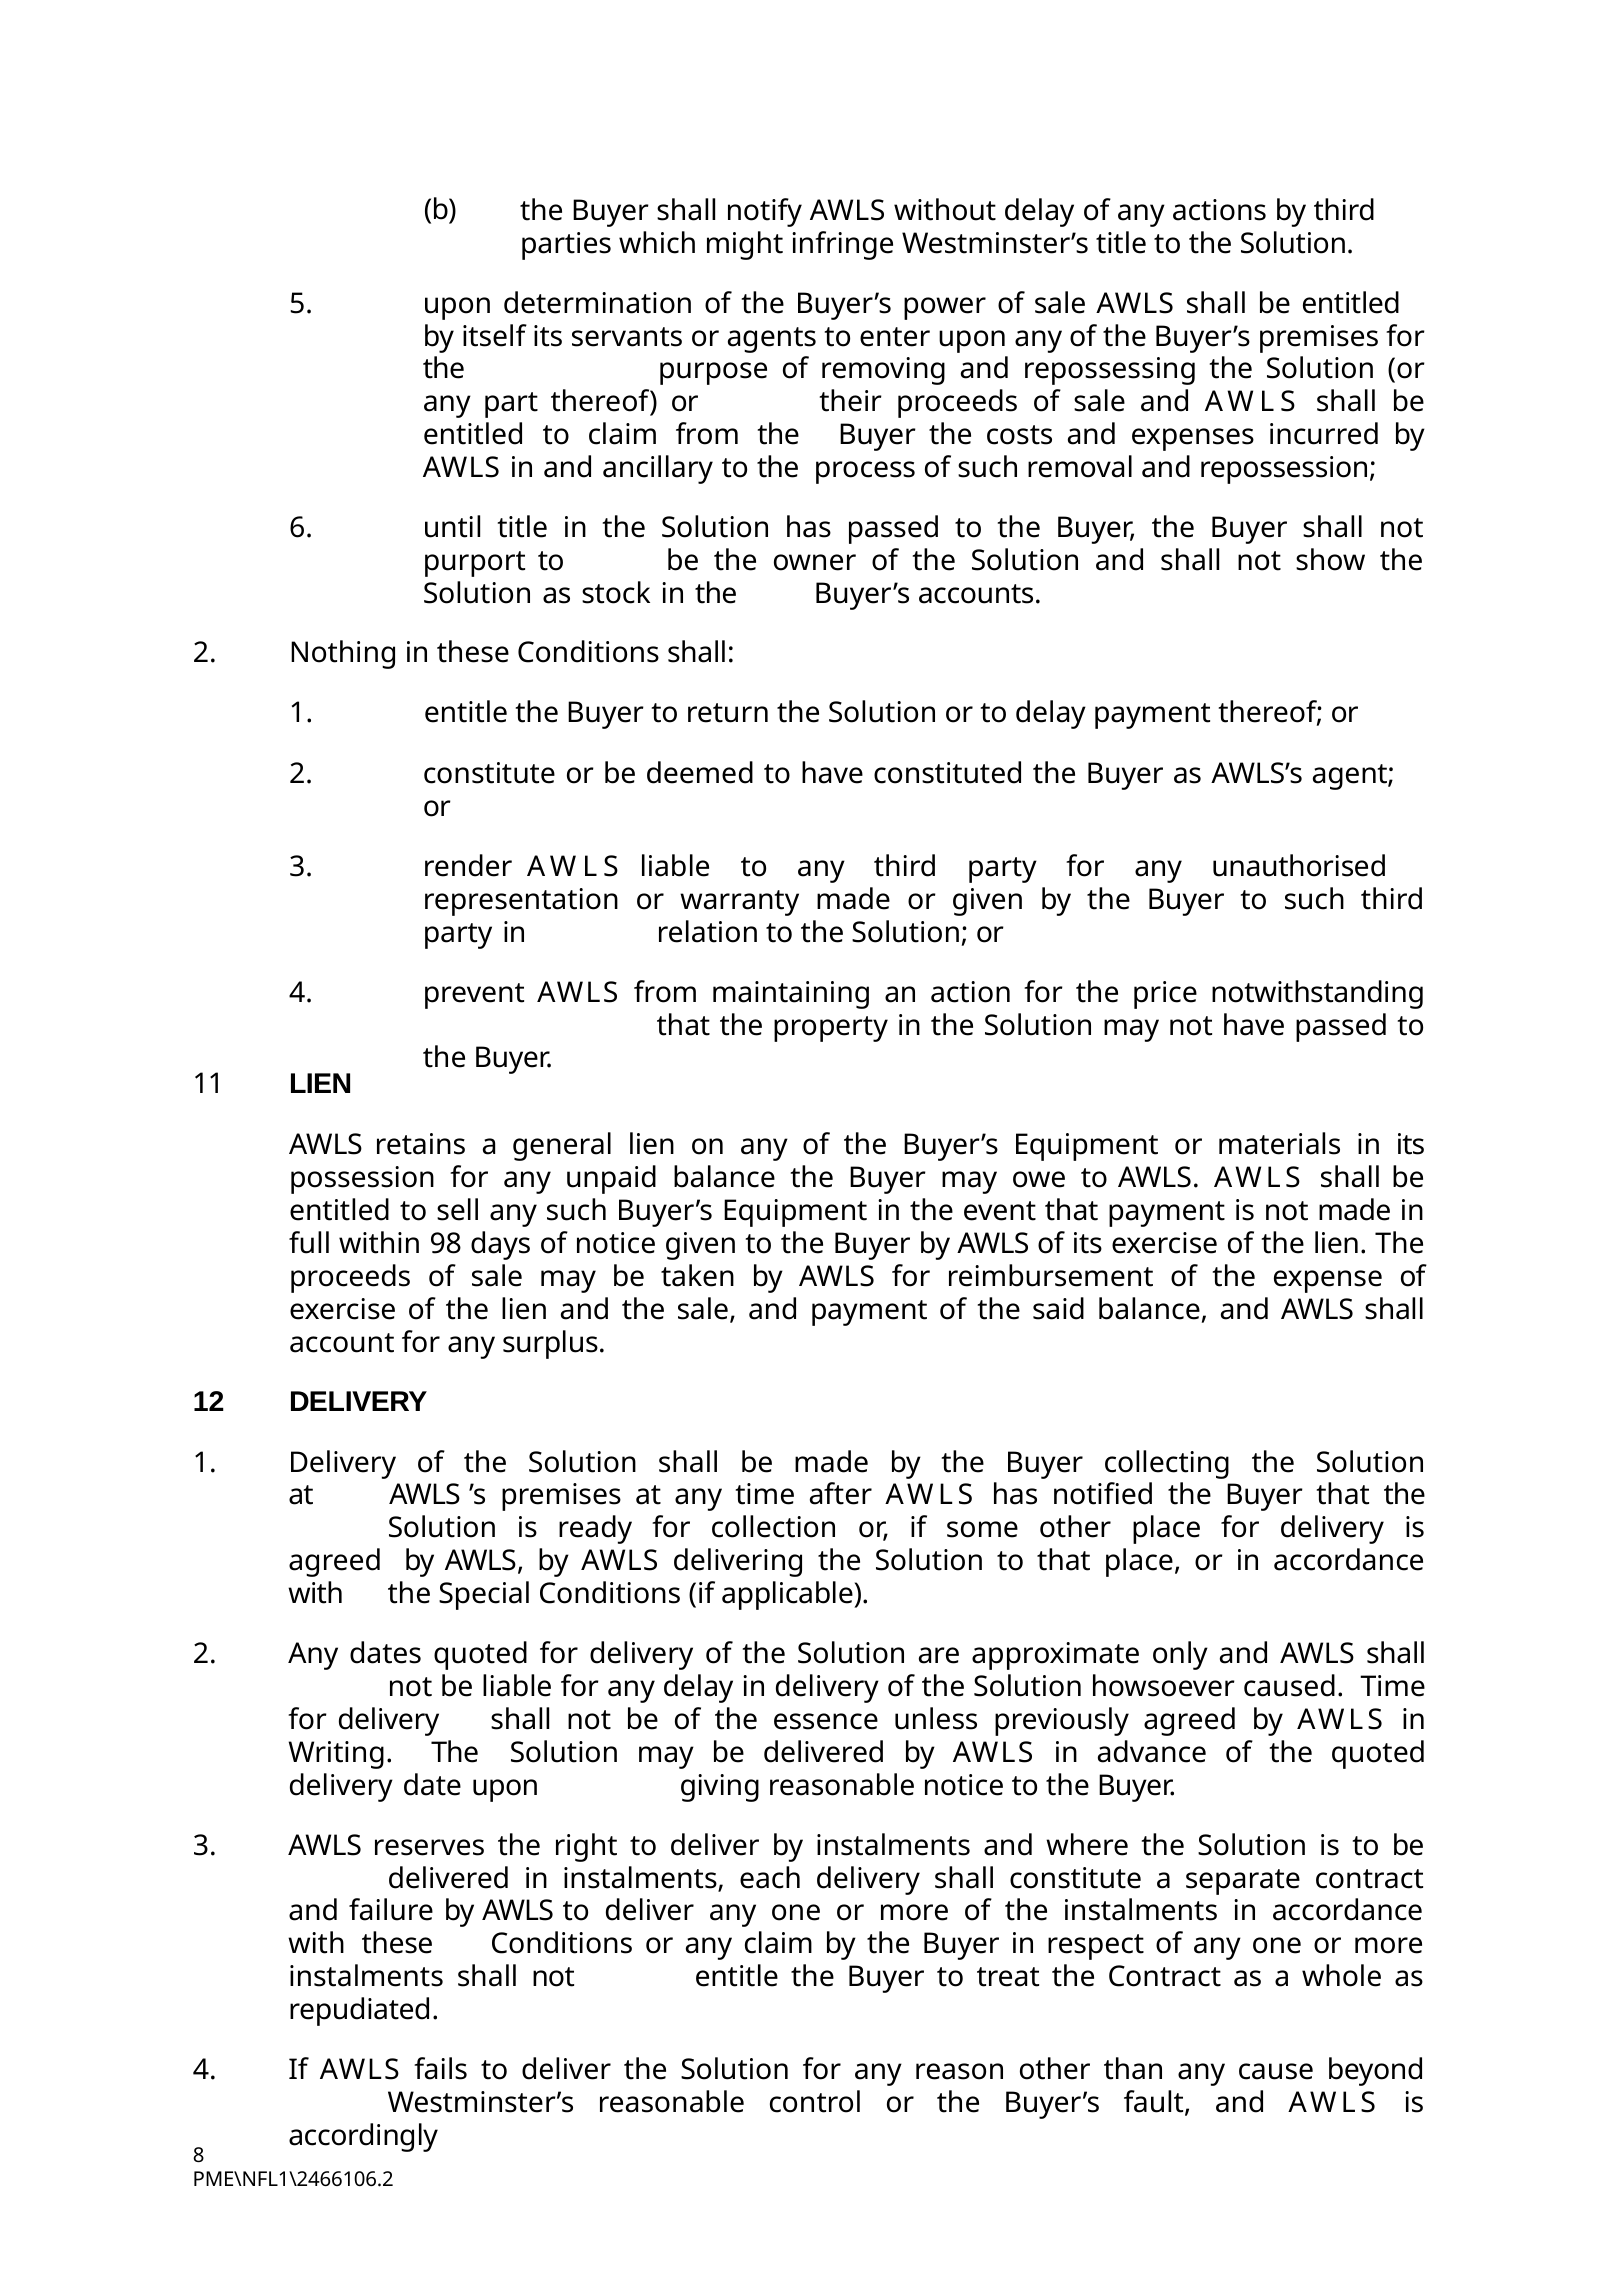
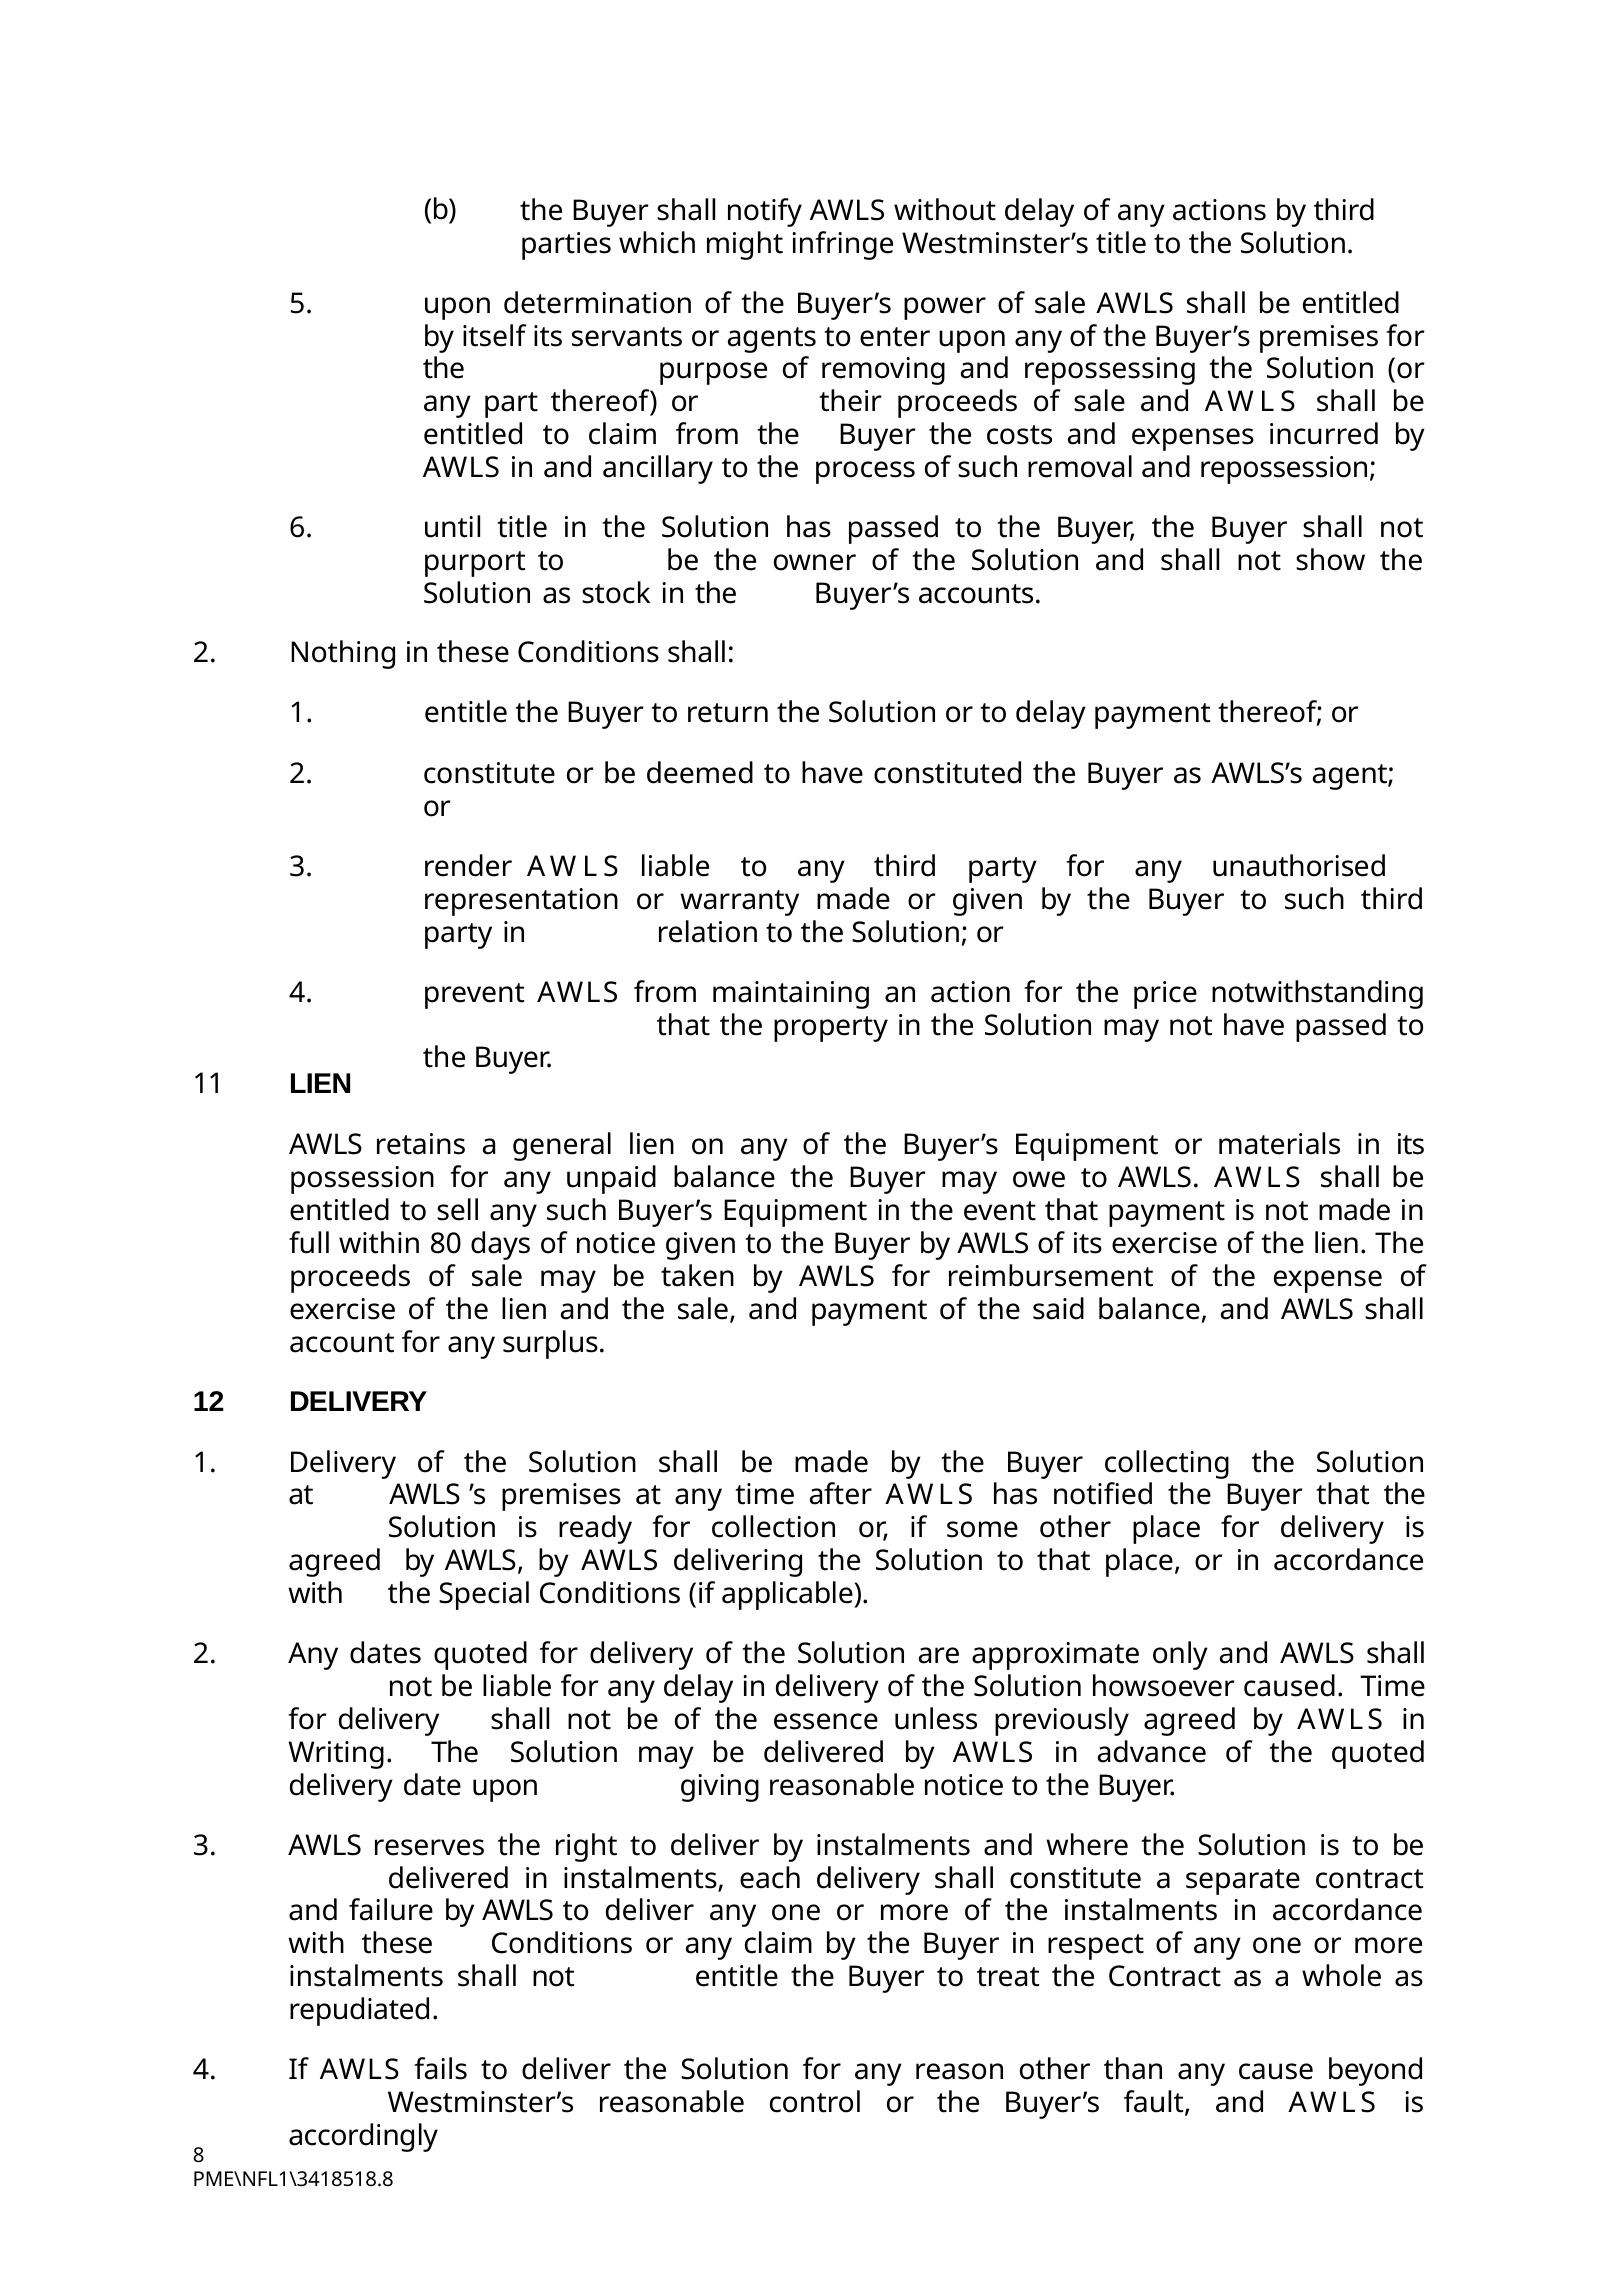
98: 98 -> 80 (446, 1244)
PME\NFL1\2466106.2: PME\NFL1\2466106.2 -> PME\NFL1\3418518.8 (293, 2179)
